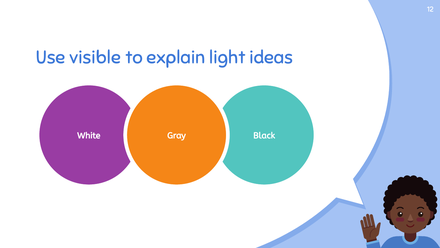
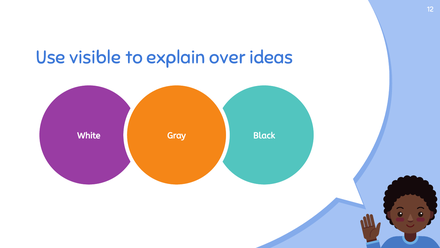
light: light -> over (227, 57)
